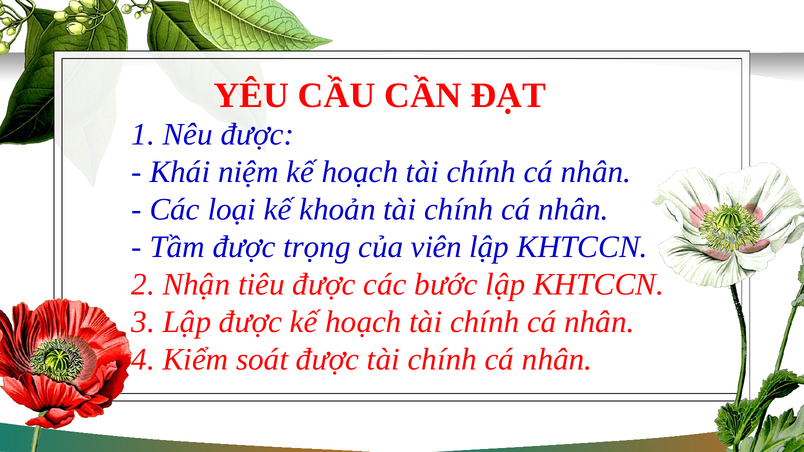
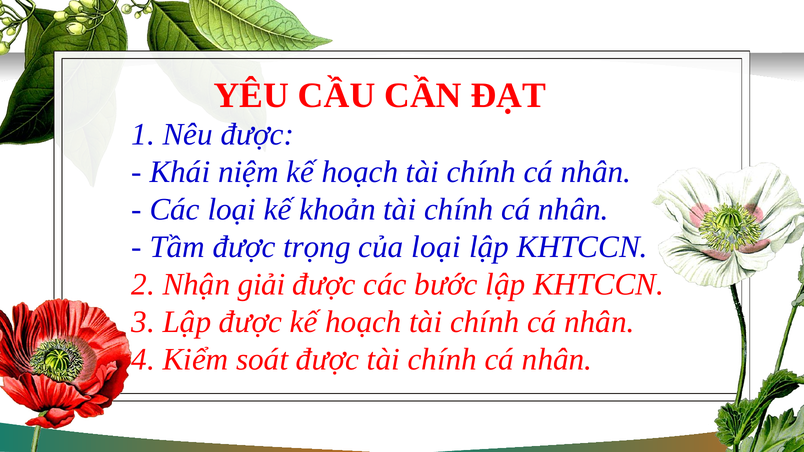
của viên: viên -> loại (436, 247)
tiêu: tiêu -> giải (262, 285)
